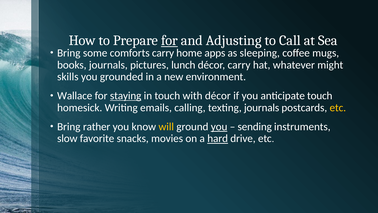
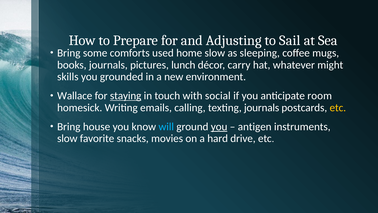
for underline: present -> none (169, 40)
Call: Call -> Sail (290, 40)
comforts carry: carry -> used (163, 53)
home apps: apps -> slow (215, 53)
with décor: décor -> social (218, 96)
anticipate touch: touch -> room (320, 96)
rather: rather -> house (97, 127)
will colour: yellow -> light blue (166, 127)
sending: sending -> antigen (255, 127)
hard underline: present -> none (218, 138)
